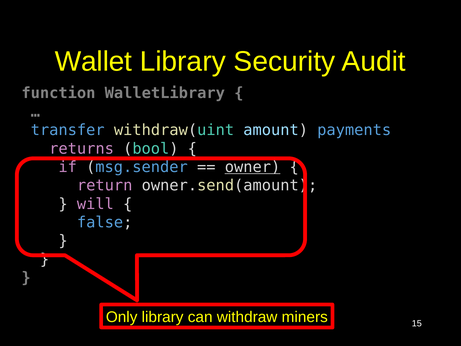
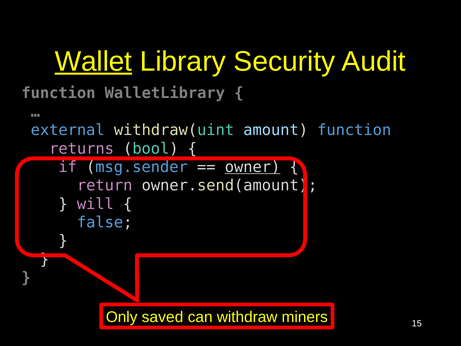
Wallet underline: none -> present (93, 62)
transfer: transfer -> external (68, 130)
amount payments: payments -> function (354, 130)
Only library: library -> saved (163, 317)
